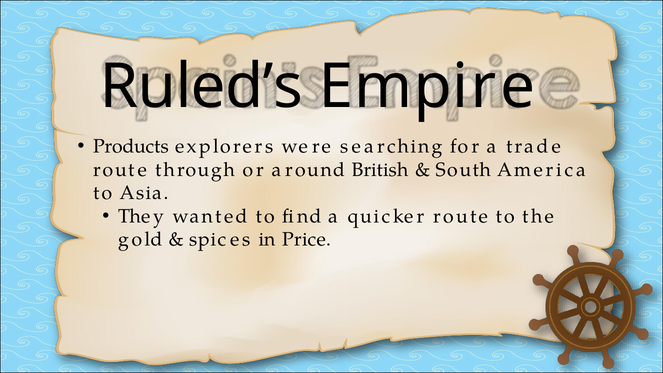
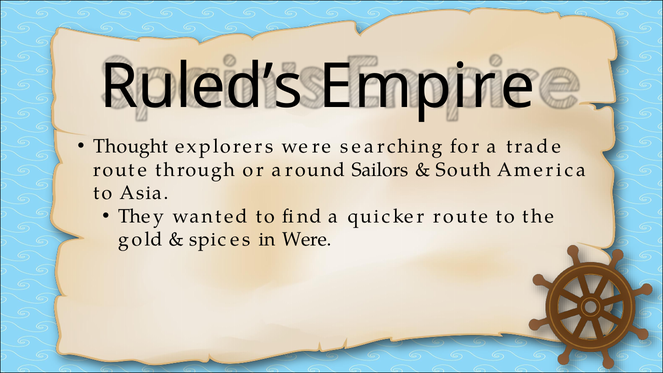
Products: Products -> Thought (131, 147)
British: British -> Sailors (380, 170)
in Price: Price -> Were (307, 239)
